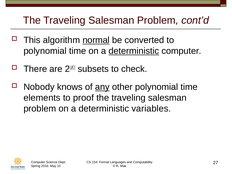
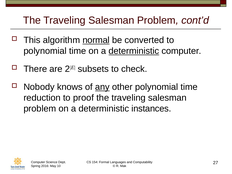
elements: elements -> reduction (42, 98)
variables: variables -> instances (151, 109)
